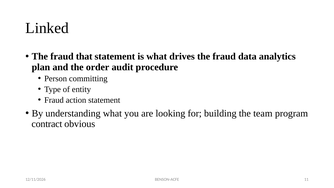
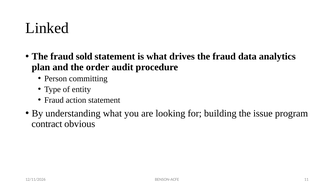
that: that -> sold (84, 56)
team: team -> issue (263, 113)
